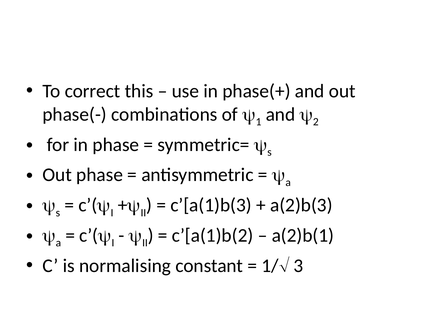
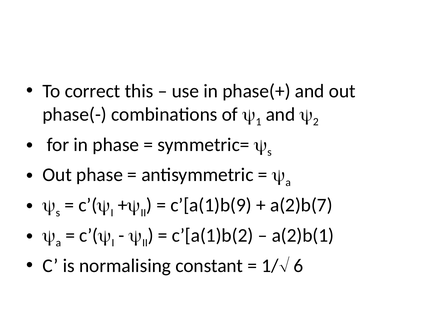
c’[a(1)b(3: c’[a(1)b(3 -> c’[a(1)b(9 (211, 205)
a(2)b(3: a(2)b(3 -> a(2)b(7 (301, 205)
3: 3 -> 6 (299, 266)
